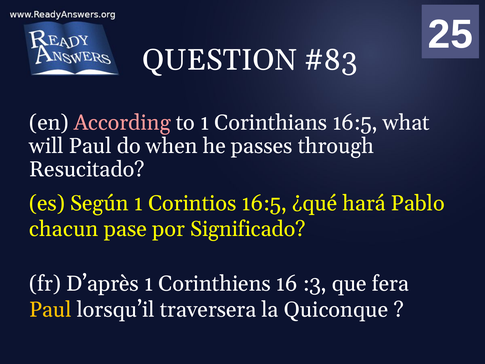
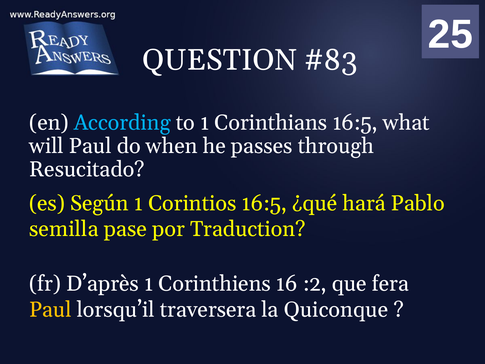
According colour: pink -> light blue (122, 123)
chacun: chacun -> semilla (64, 229)
Significado: Significado -> Traduction (248, 229)
:3: :3 -> :2 (315, 284)
